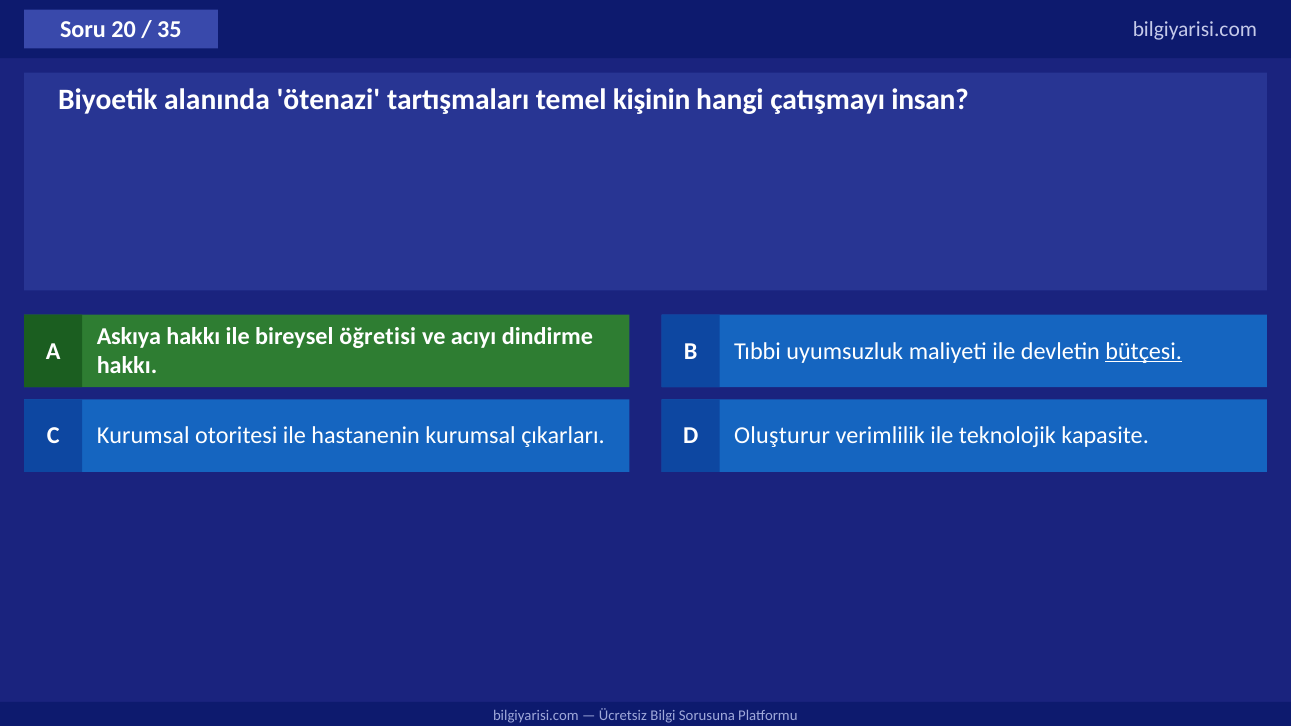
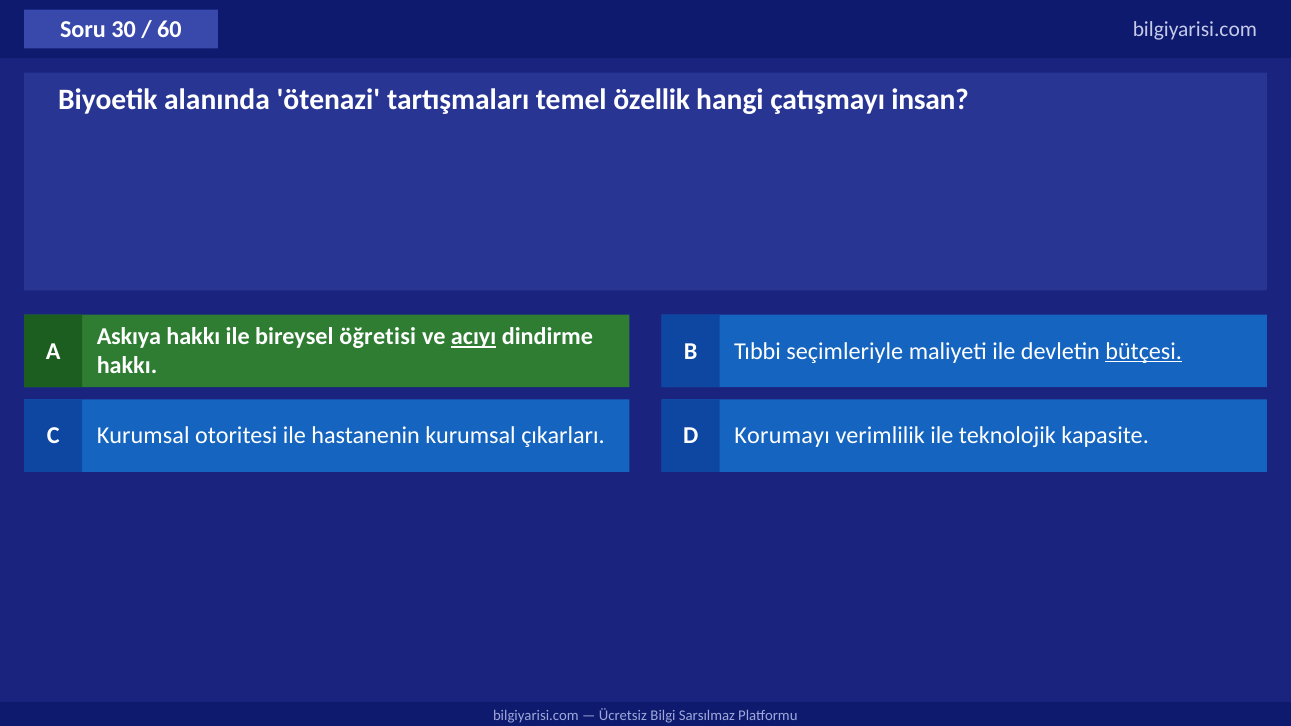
20: 20 -> 30 (124, 30)
35: 35 -> 60 (169, 30)
kişinin: kişinin -> özellik (652, 99)
acıyı underline: none -> present (474, 337)
uyumsuzluk: uyumsuzluk -> seçimleriyle (845, 351)
Oluşturur: Oluşturur -> Korumayı (782, 436)
Sorusuna: Sorusuna -> Sarsılmaz (707, 716)
